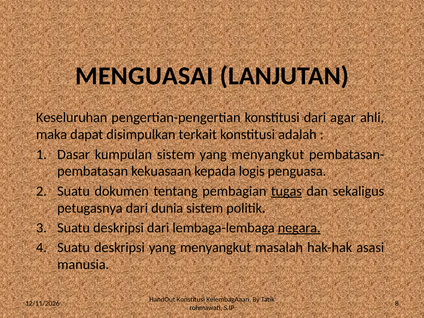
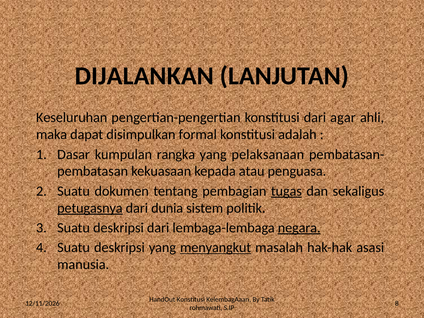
MENGUASAI: MENGUASAI -> DIJALANKAN (144, 76)
terkait: terkait -> formal (198, 135)
kumpulan sistem: sistem -> rangka (176, 154)
menyangkut: menyangkut -> pelaksanaan (268, 154)
logis: logis -> atau (252, 171)
petugasnya underline: none -> present (90, 208)
menyangkut underline: none -> present (216, 248)
